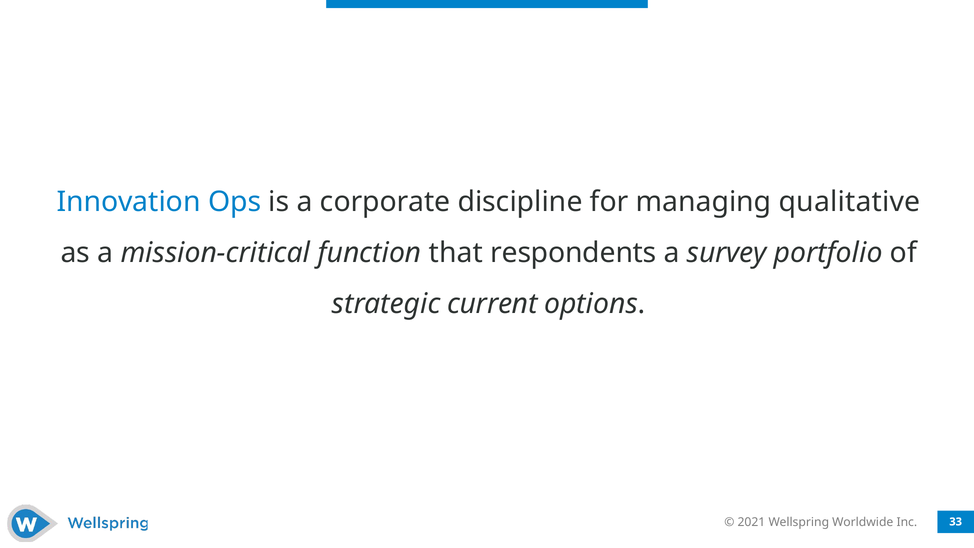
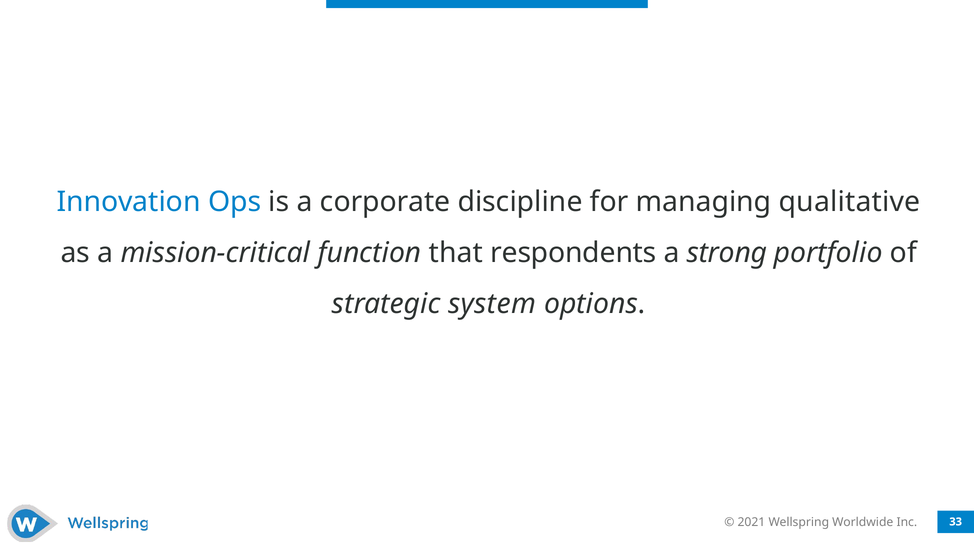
survey: survey -> strong (727, 253)
current: current -> system (492, 304)
